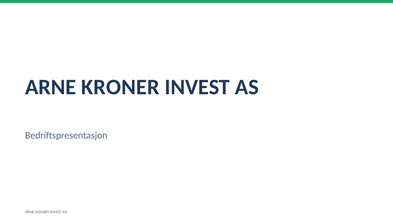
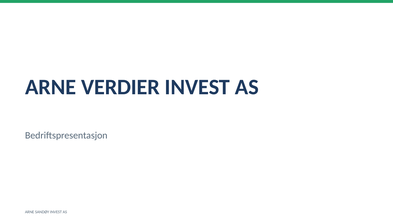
KRONER: KRONER -> VERDIER (120, 87)
